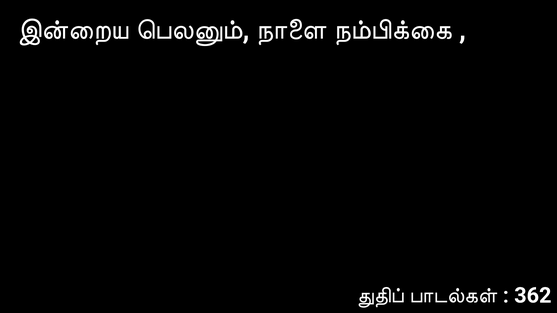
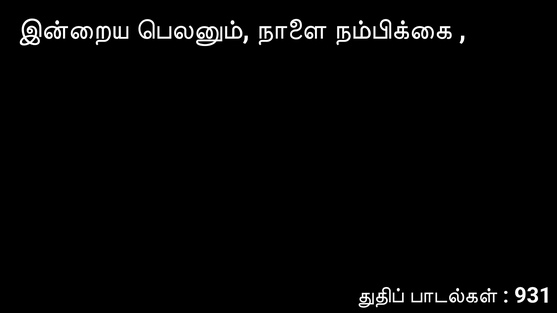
362: 362 -> 931 (533, 296)
